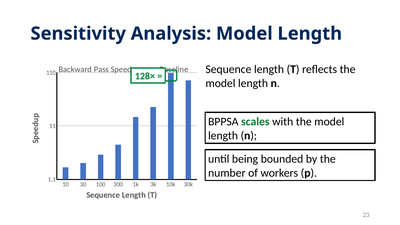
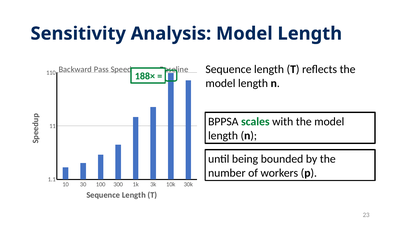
128×: 128× -> 188× (145, 76)
